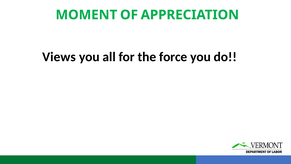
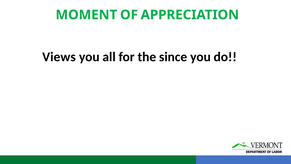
force: force -> since (173, 57)
